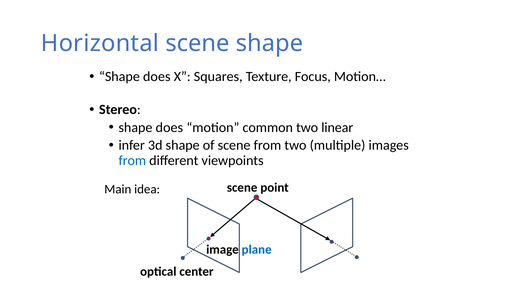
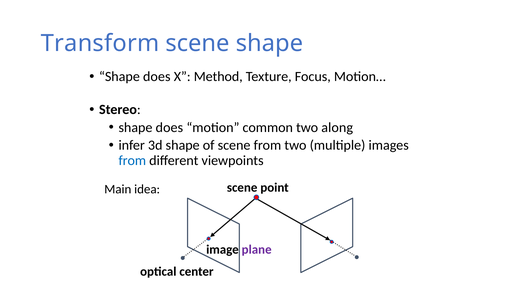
Horizontal: Horizontal -> Transform (100, 44)
Squares: Squares -> Method (218, 77)
linear: linear -> along (337, 128)
plane colour: blue -> purple (257, 250)
